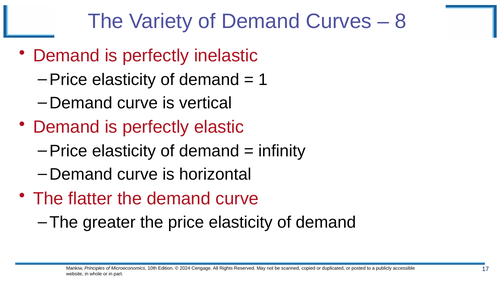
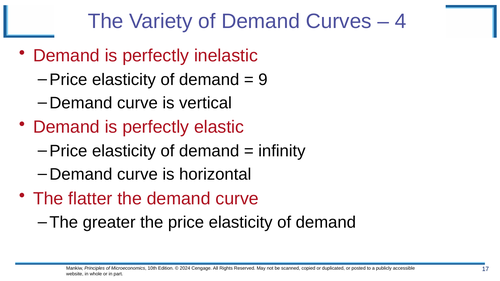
8: 8 -> 4 (401, 21)
1: 1 -> 9 (263, 80)
